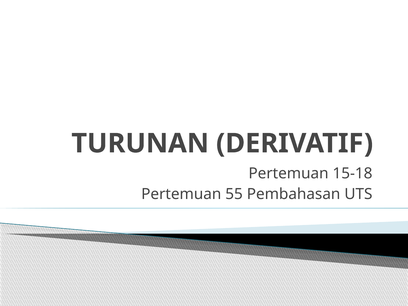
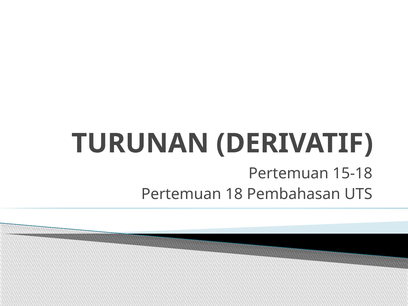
55: 55 -> 18 (234, 194)
